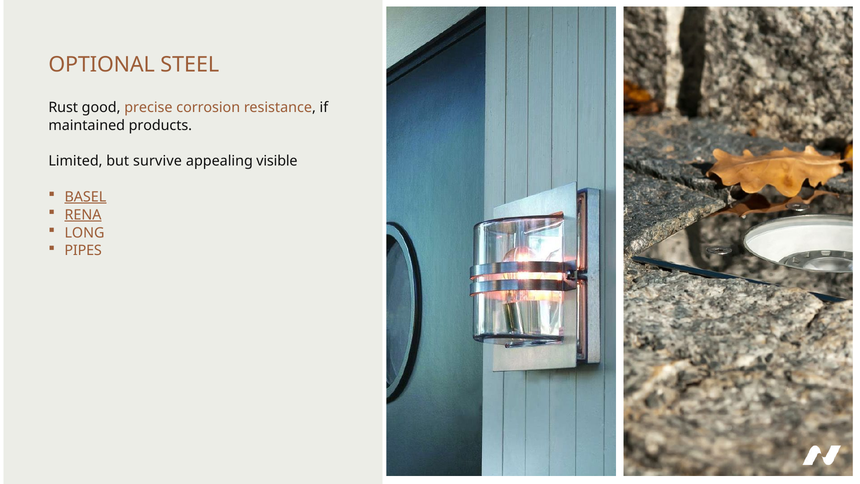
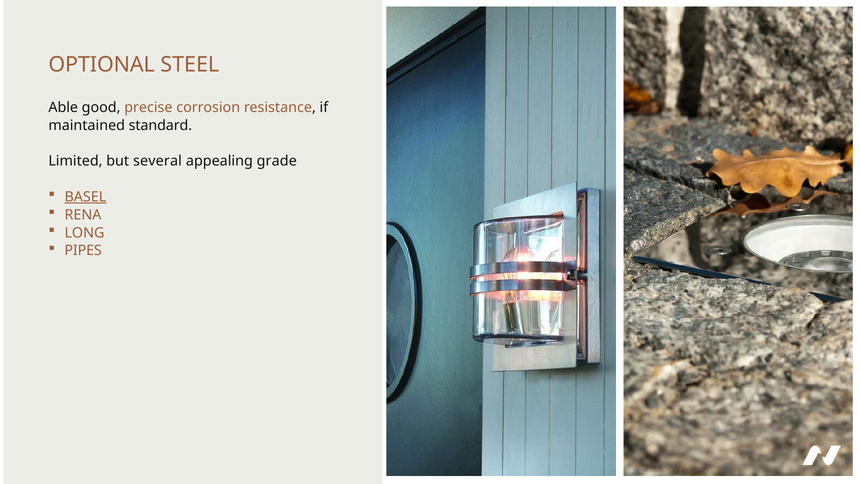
Rust: Rust -> Able (63, 107)
products: products -> standard (160, 125)
survive: survive -> several (157, 161)
visible: visible -> grade (277, 161)
RENA underline: present -> none (83, 215)
